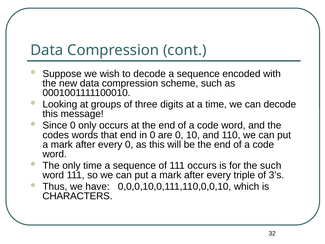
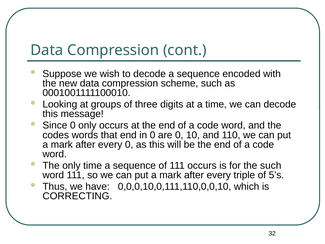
3’s: 3’s -> 5’s (276, 175)
CHARACTERS: CHARACTERS -> CORRECTING (77, 196)
